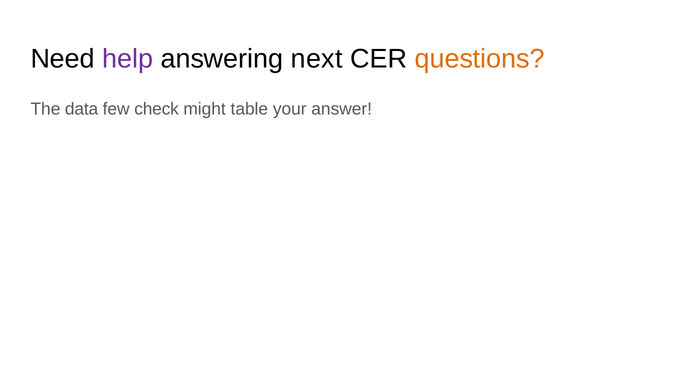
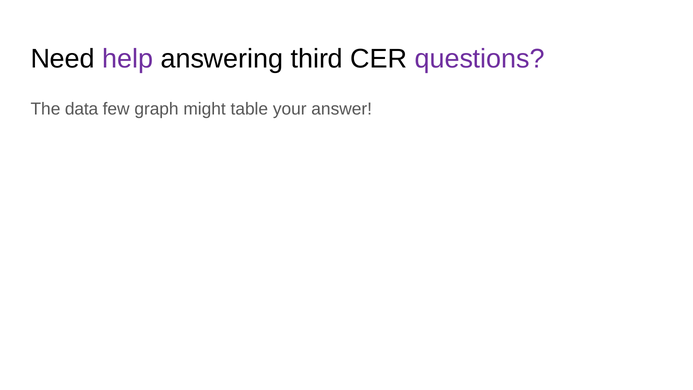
next: next -> third (317, 59)
questions colour: orange -> purple (480, 59)
check: check -> graph (157, 109)
